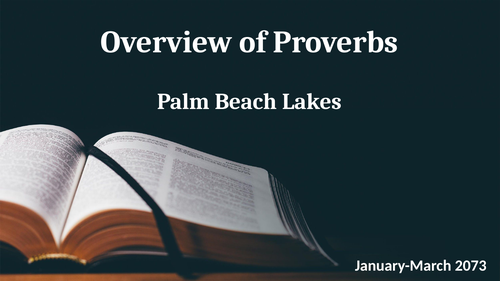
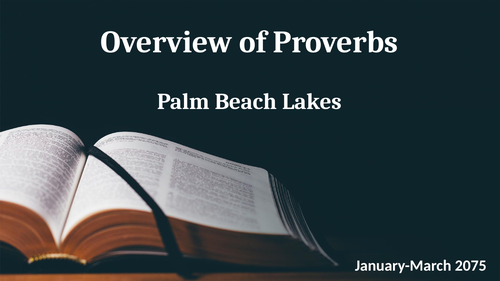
2073: 2073 -> 2075 (471, 266)
